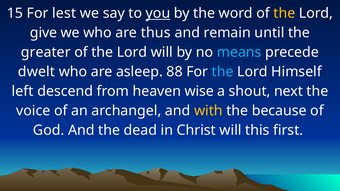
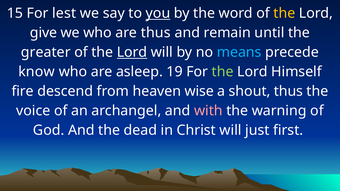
Lord underline: none -> present (132, 52)
dwelt: dwelt -> know (36, 72)
88: 88 -> 19 (175, 72)
the colour: light blue -> light green (223, 72)
left: left -> fire (23, 91)
shout next: next -> thus (288, 91)
with colour: yellow -> pink (208, 111)
because: because -> warning (279, 111)
this: this -> just (257, 130)
